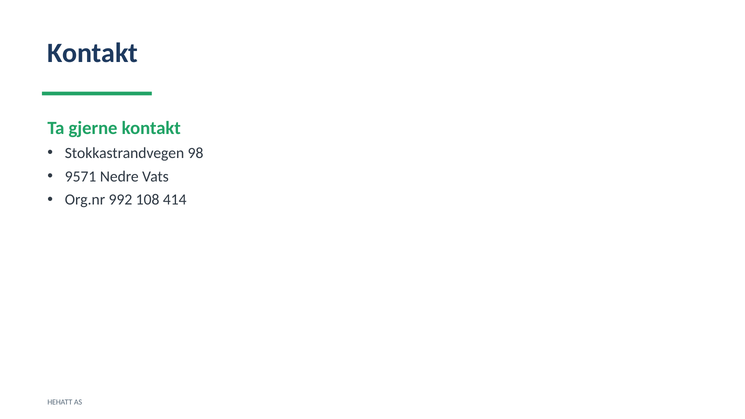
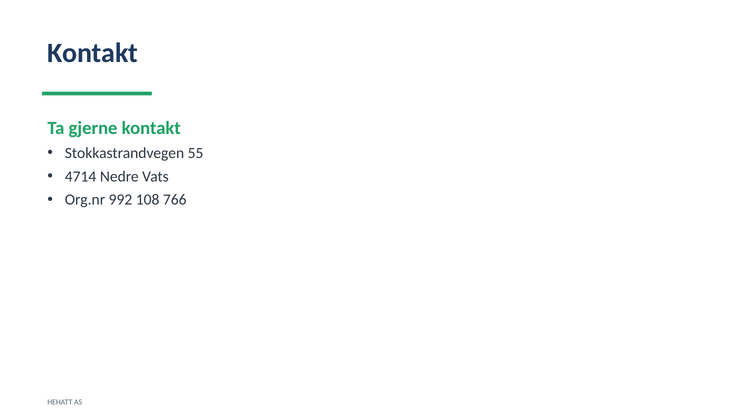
98: 98 -> 55 (196, 153)
9571: 9571 -> 4714 (81, 176)
414: 414 -> 766 (175, 200)
